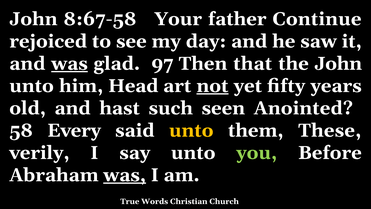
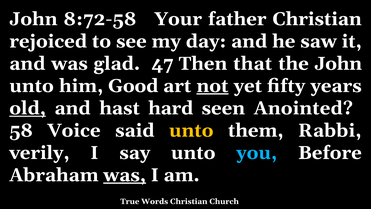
8:67-58: 8:67-58 -> 8:72-58 (100, 19)
father Continue: Continue -> Christian (317, 19)
was underline: present -> none (69, 64)
97: 97 -> 47 (162, 64)
Head: Head -> Good (133, 86)
old underline: none -> present (28, 108)
such: such -> hard (171, 108)
Every: Every -> Voice (74, 130)
These: These -> Rabbi (330, 130)
you colour: light green -> light blue (257, 153)
